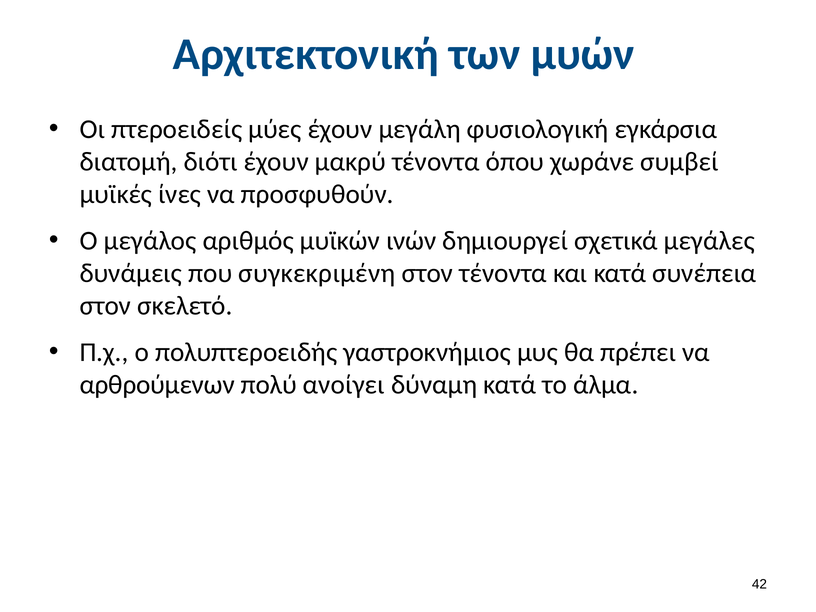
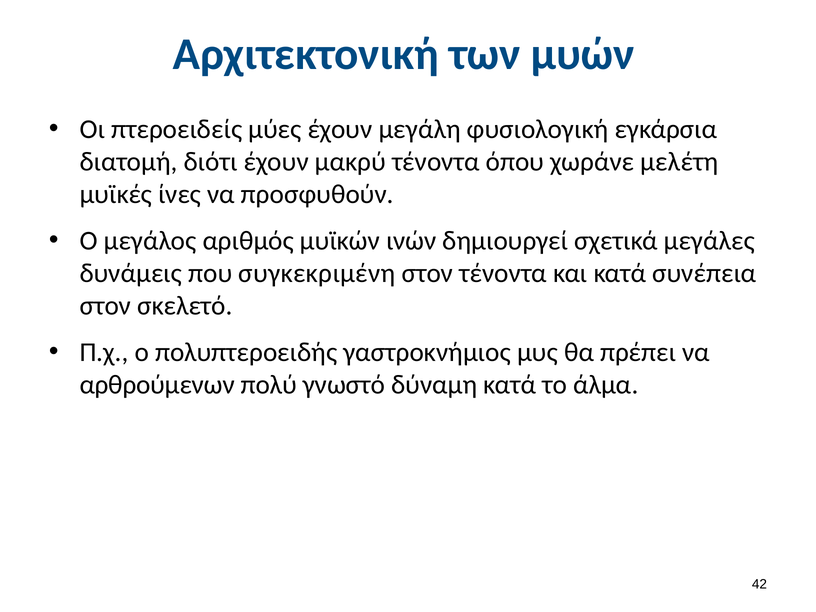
συμβεί: συμβεί -> μελέτη (679, 162)
ανοίγει: ανοίγει -> γνωστό (344, 385)
